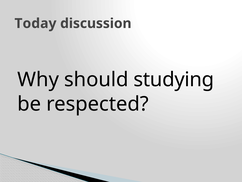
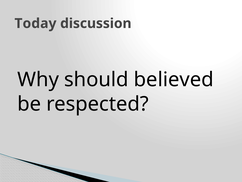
studying: studying -> believed (174, 79)
